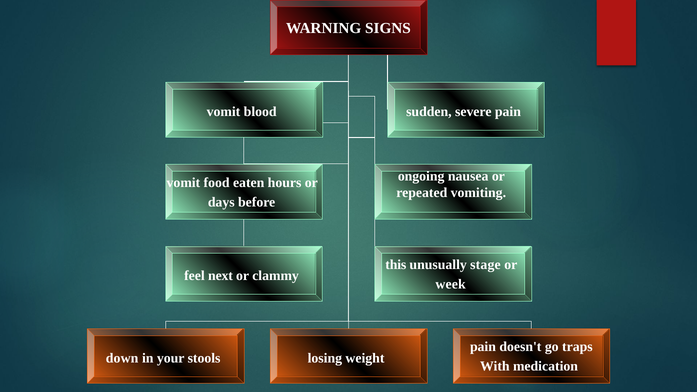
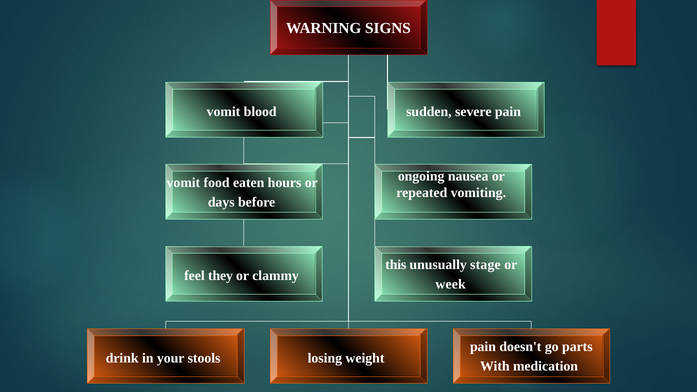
next: next -> they (221, 276)
traps: traps -> parts (577, 347)
down: down -> drink (122, 358)
